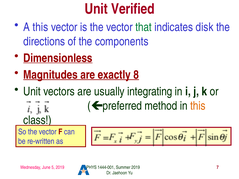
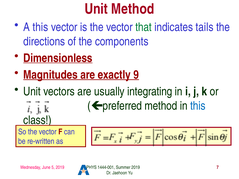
Unit Verified: Verified -> Method (133, 9)
disk: disk -> tails (205, 27)
8: 8 -> 9 (136, 75)
this colour: orange -> blue (198, 106)
